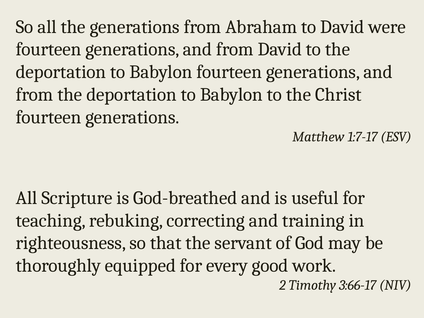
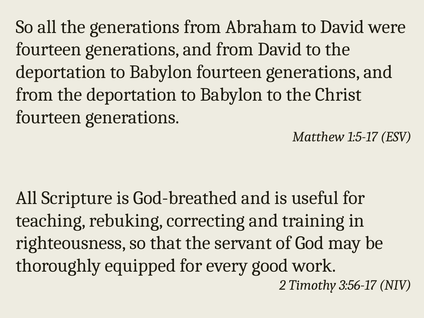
1:7-17: 1:7-17 -> 1:5-17 (363, 137)
3:66-17: 3:66-17 -> 3:56-17 (358, 285)
